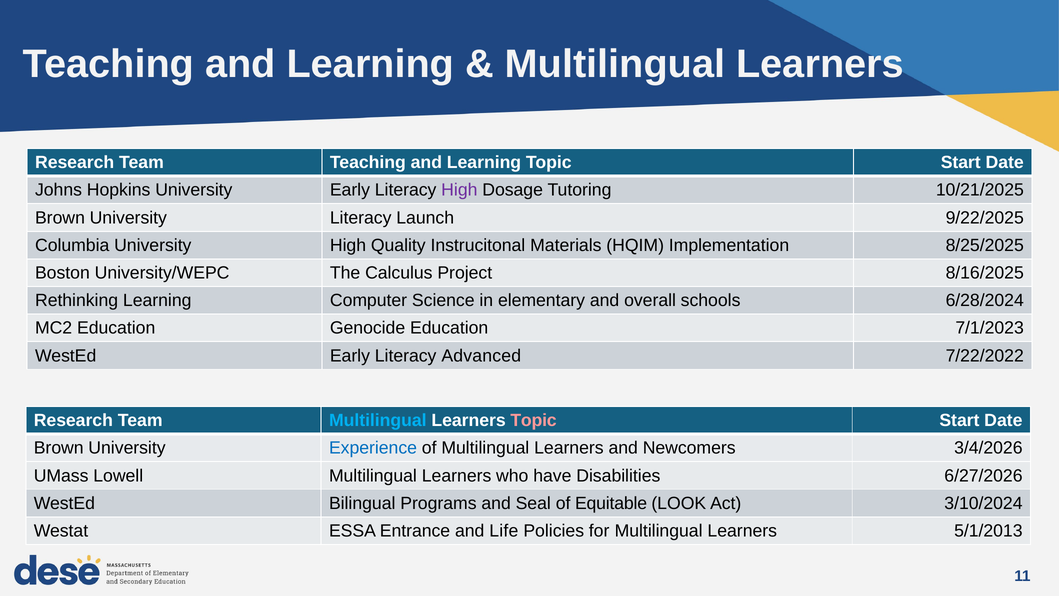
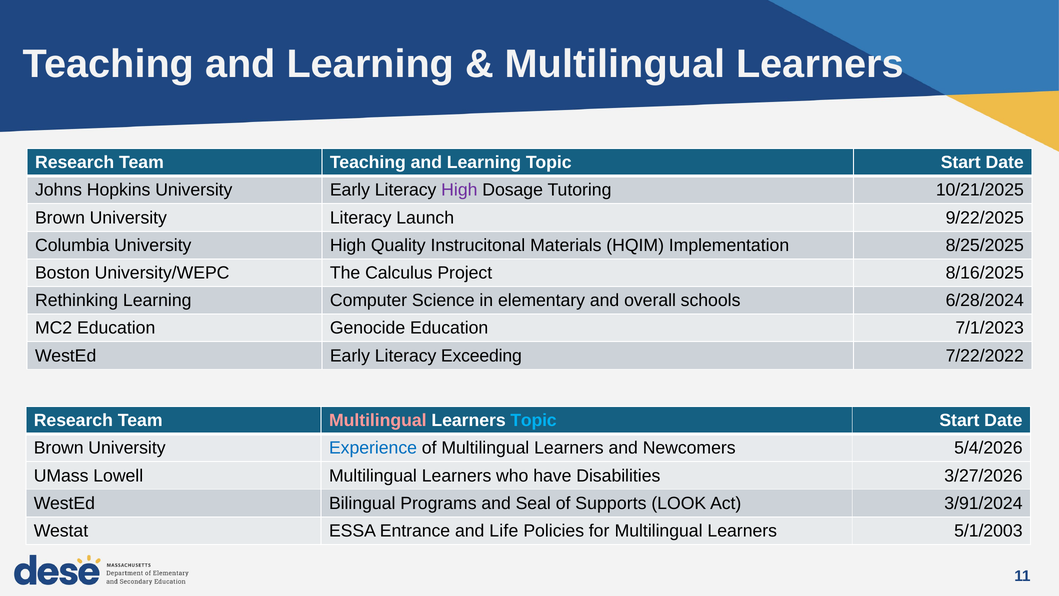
Advanced: Advanced -> Exceeding (481, 356)
Multilingual colour: light blue -> pink (378, 420)
Topic colour: pink -> light blue (534, 420)
3/4/2026: 3/4/2026 -> 5/4/2026 (988, 448)
6/27/2026: 6/27/2026 -> 3/27/2026 (983, 475)
Equitable: Equitable -> Supports (611, 503)
3/10/2024: 3/10/2024 -> 3/91/2024 (983, 503)
5/1/2013: 5/1/2013 -> 5/1/2003 (988, 531)
